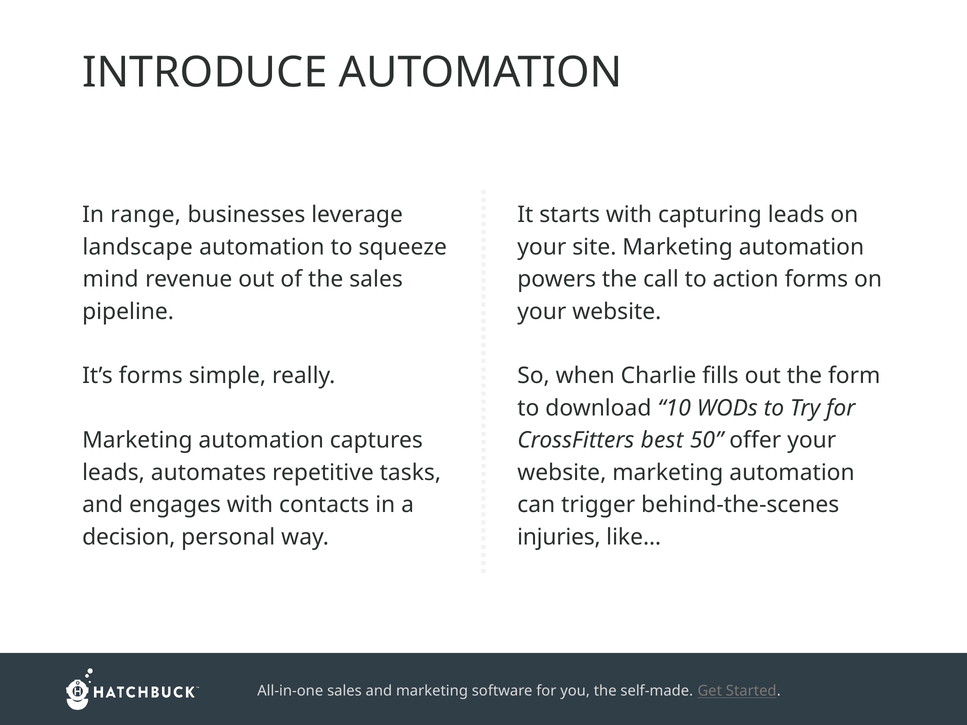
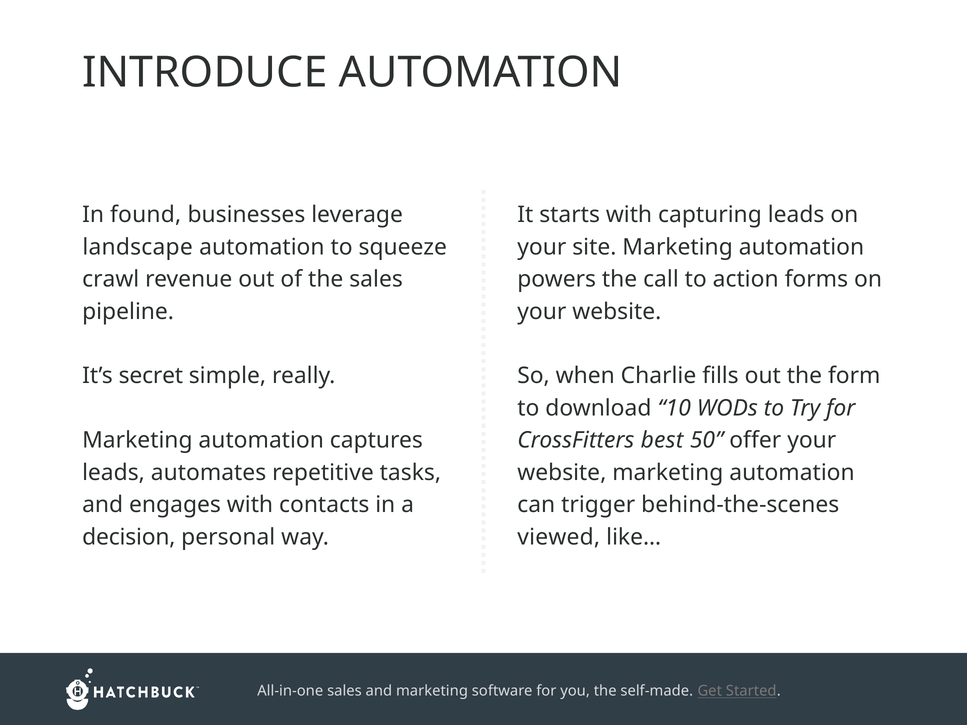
range: range -> found (146, 215)
mind: mind -> crawl (111, 279)
It’s forms: forms -> secret (151, 376)
injuries: injuries -> viewed (559, 537)
